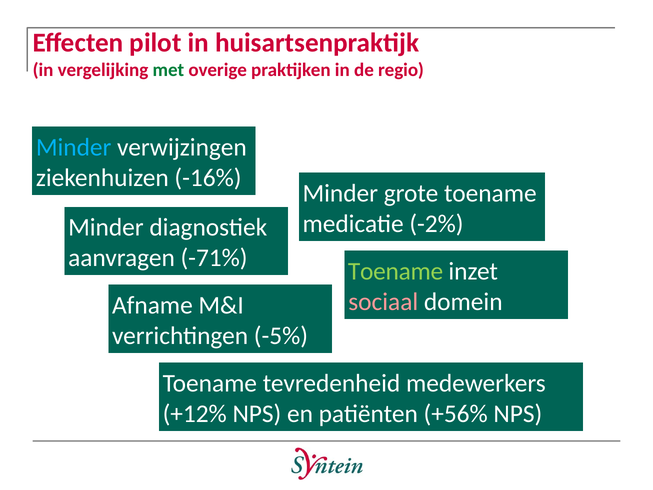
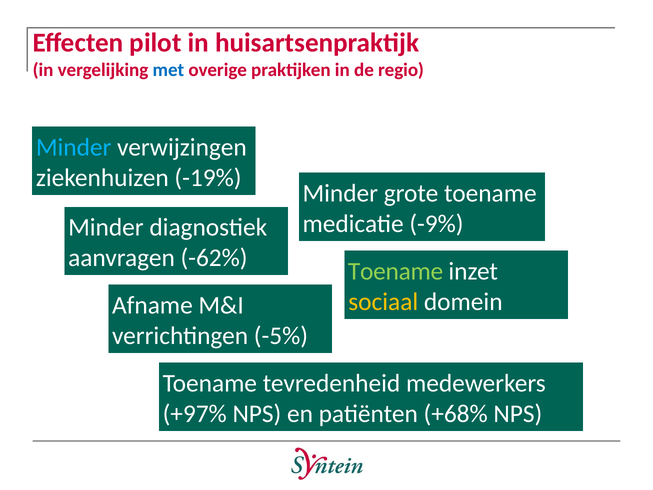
met colour: green -> blue (168, 70)
-16%: -16% -> -19% (208, 178)
-2%: -2% -> -9% (436, 224)
-71%: -71% -> -62% (214, 258)
sociaal colour: pink -> yellow (383, 302)
+12%: +12% -> +97% (195, 413)
+56%: +56% -> +68% (456, 413)
